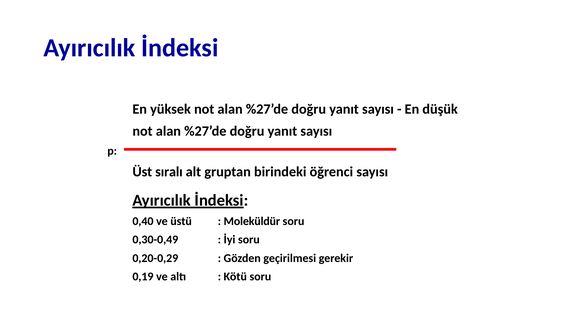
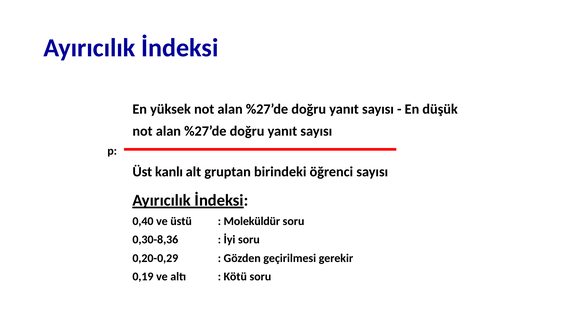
sıralı: sıralı -> kanlı (169, 172)
0,30-0,49: 0,30-0,49 -> 0,30-8,36 (155, 240)
